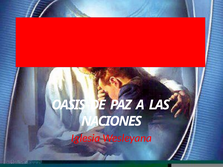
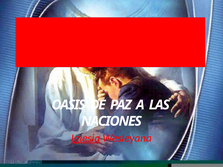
Iglesia underline: none -> present (86, 138)
